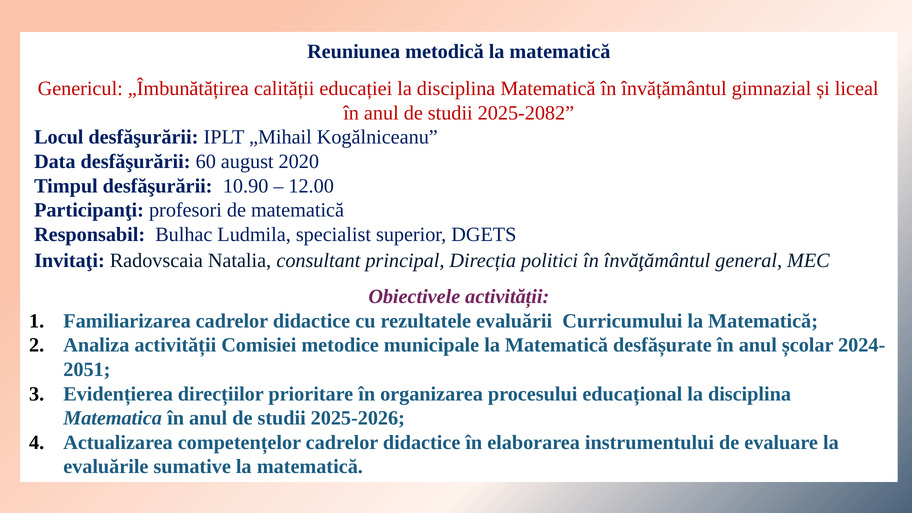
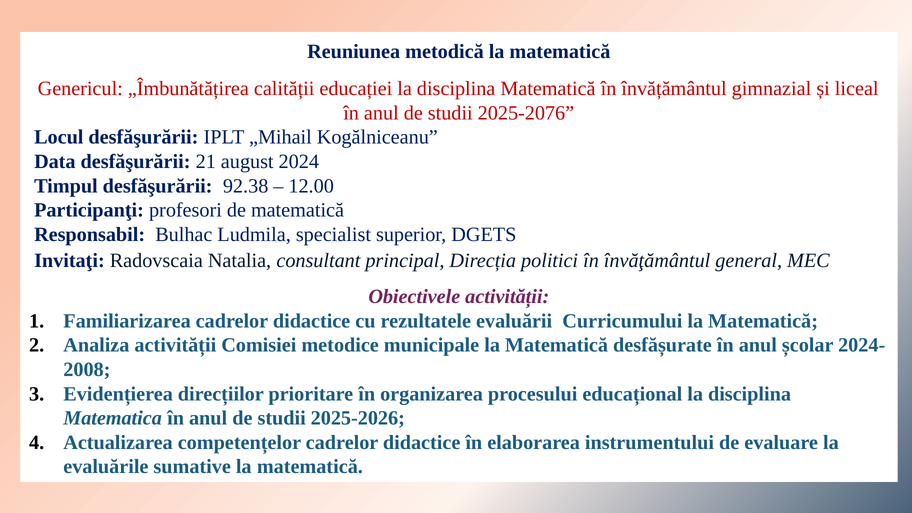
2025-2082: 2025-2082 -> 2025-2076 (526, 113)
60: 60 -> 21 (206, 162)
2020: 2020 -> 2024 (299, 162)
10.90: 10.90 -> 92.38 (246, 186)
2051: 2051 -> 2008 (87, 370)
